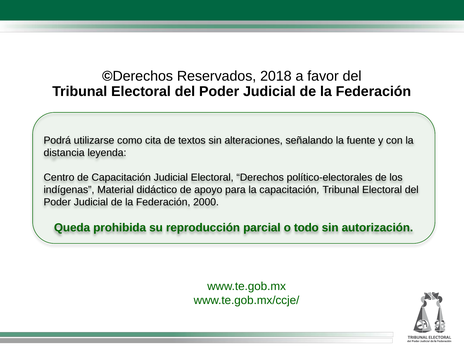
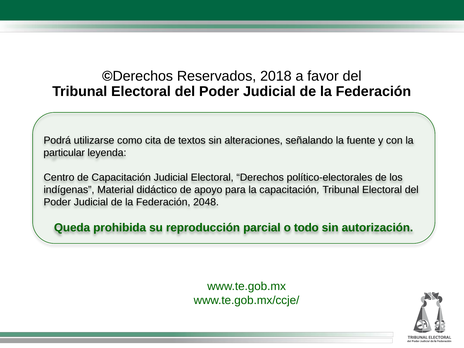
distancia: distancia -> particular (64, 153)
2000: 2000 -> 2048 (206, 202)
